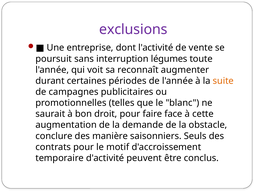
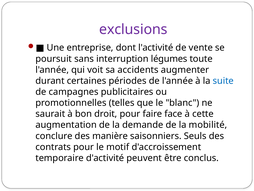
reconnaît: reconnaît -> accidents (138, 70)
suite colour: orange -> blue (223, 81)
obstacle: obstacle -> mobilité (208, 125)
